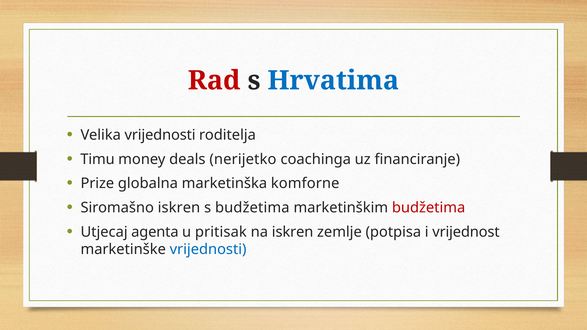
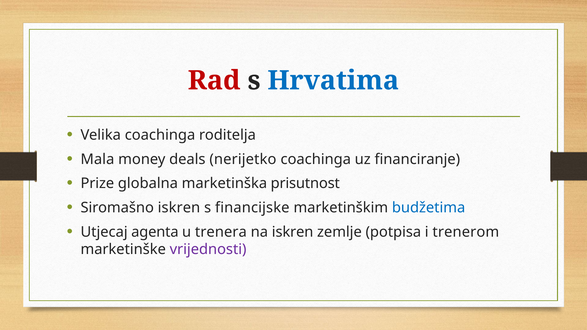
Velika vrijednosti: vrijednosti -> coachinga (160, 135)
Timu: Timu -> Mala (97, 159)
komforne: komforne -> prisutnost (305, 184)
s budžetima: budžetima -> financijske (252, 208)
budžetima colour: red -> blue (429, 208)
pritisak: pritisak -> trenera (221, 232)
vrijednost: vrijednost -> trenerom (466, 232)
vrijednosti colour: blue -> purple (208, 250)
